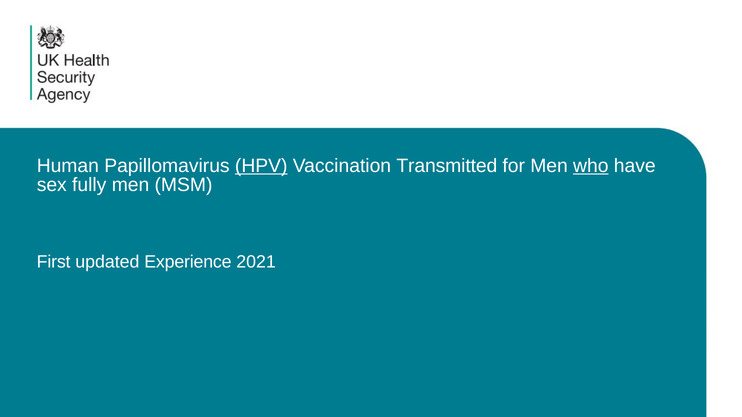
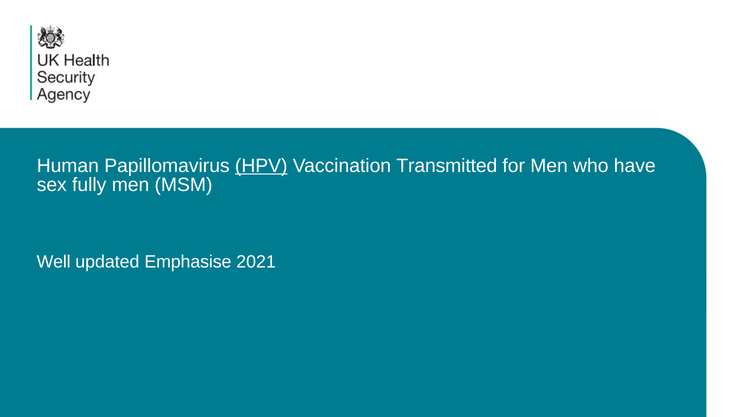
who underline: present -> none (591, 166)
First: First -> Well (54, 262)
Experience: Experience -> Emphasise (188, 262)
